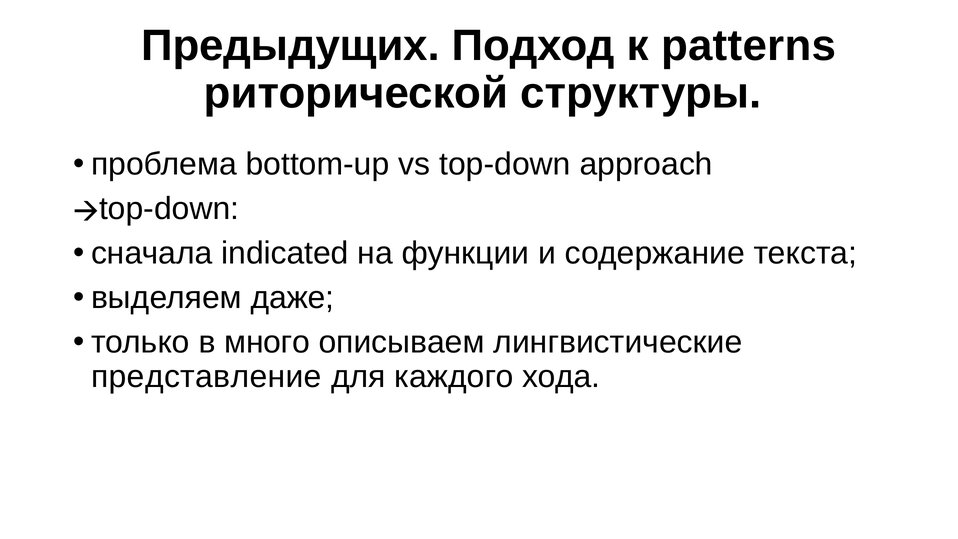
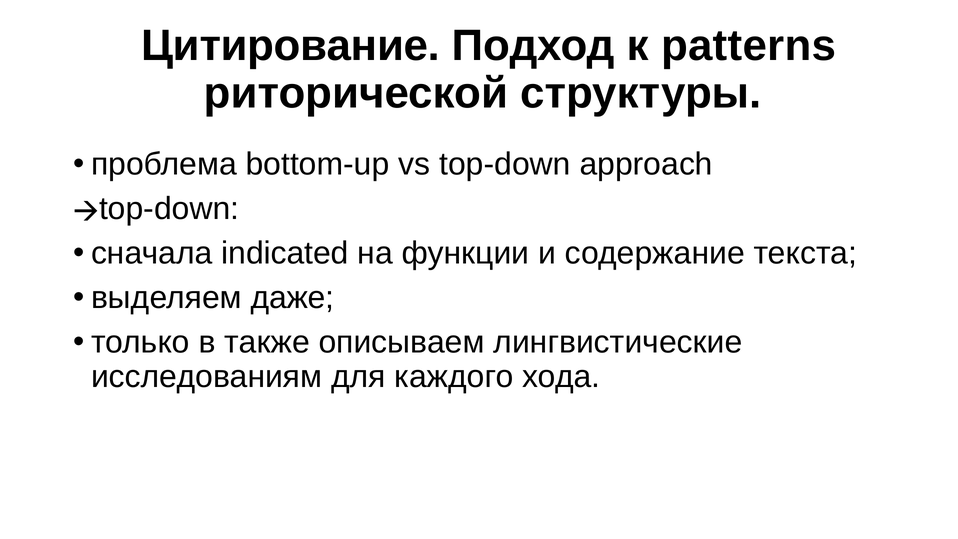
Предыдущих: Предыдущих -> Цитирование (291, 46)
много: много -> также (267, 342)
представление: представление -> исследованиям (207, 377)
